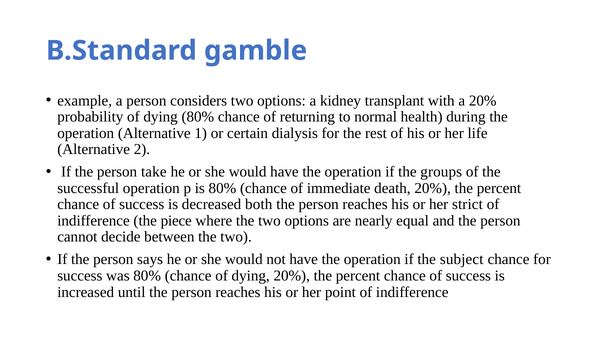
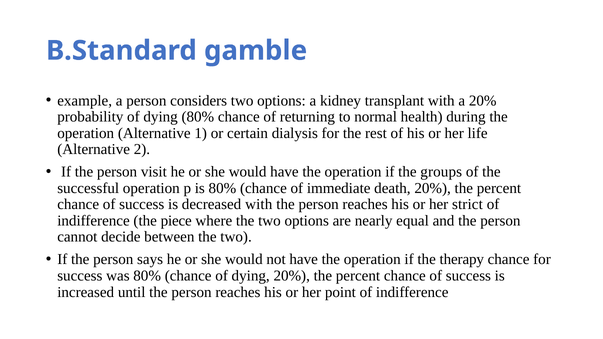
take: take -> visit (154, 172)
decreased both: both -> with (259, 205)
subject: subject -> therapy (462, 260)
